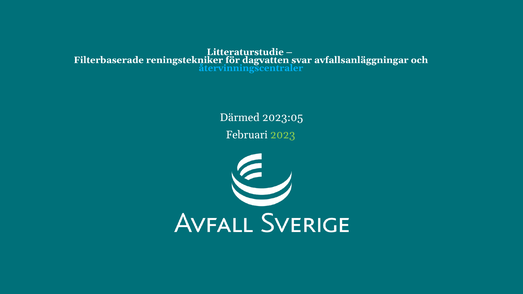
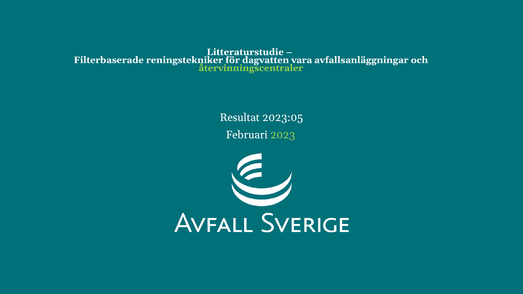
svar: svar -> vara (302, 60)
återvinningscentraler colour: light blue -> light green (251, 68)
Därmed: Därmed -> Resultat (240, 118)
